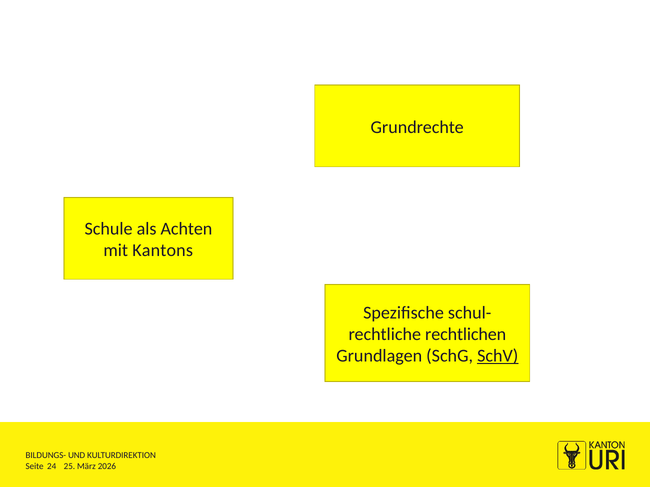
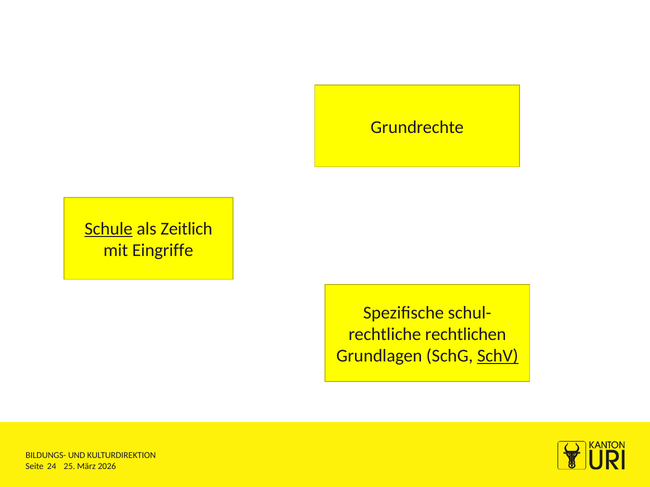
Schule underline: none -> present (109, 229)
Achten: Achten -> Zeitlich (186, 229)
Kantons: Kantons -> Eingriffe (163, 251)
